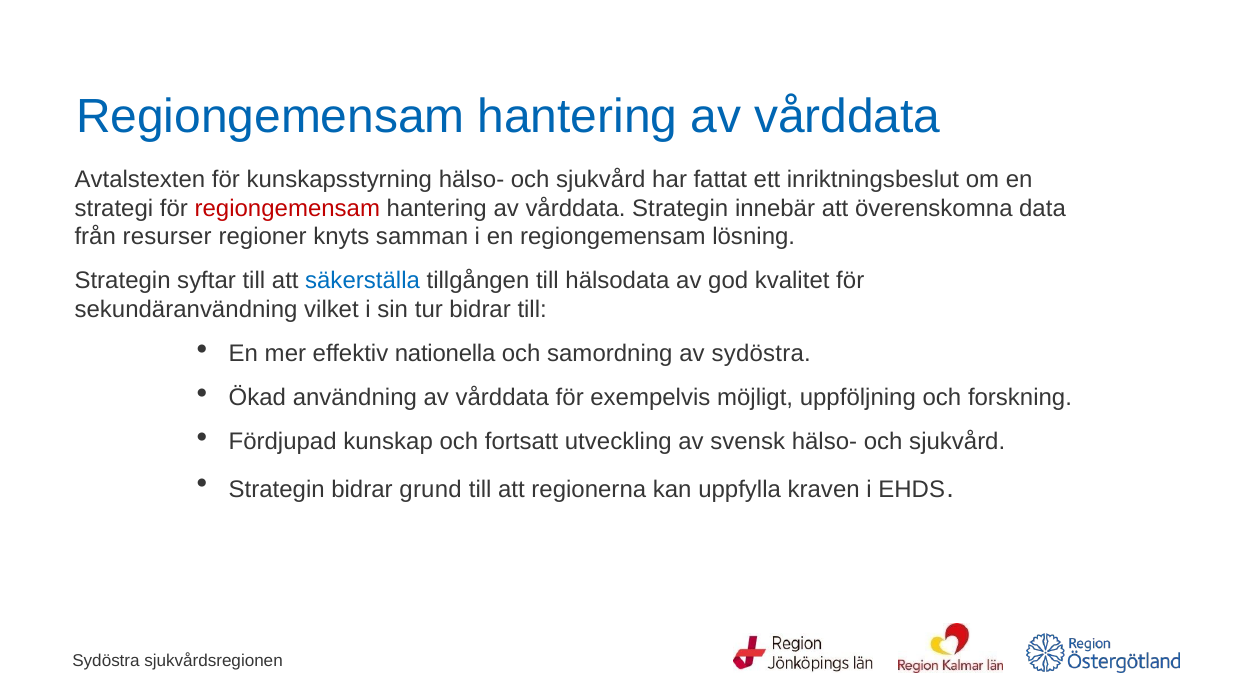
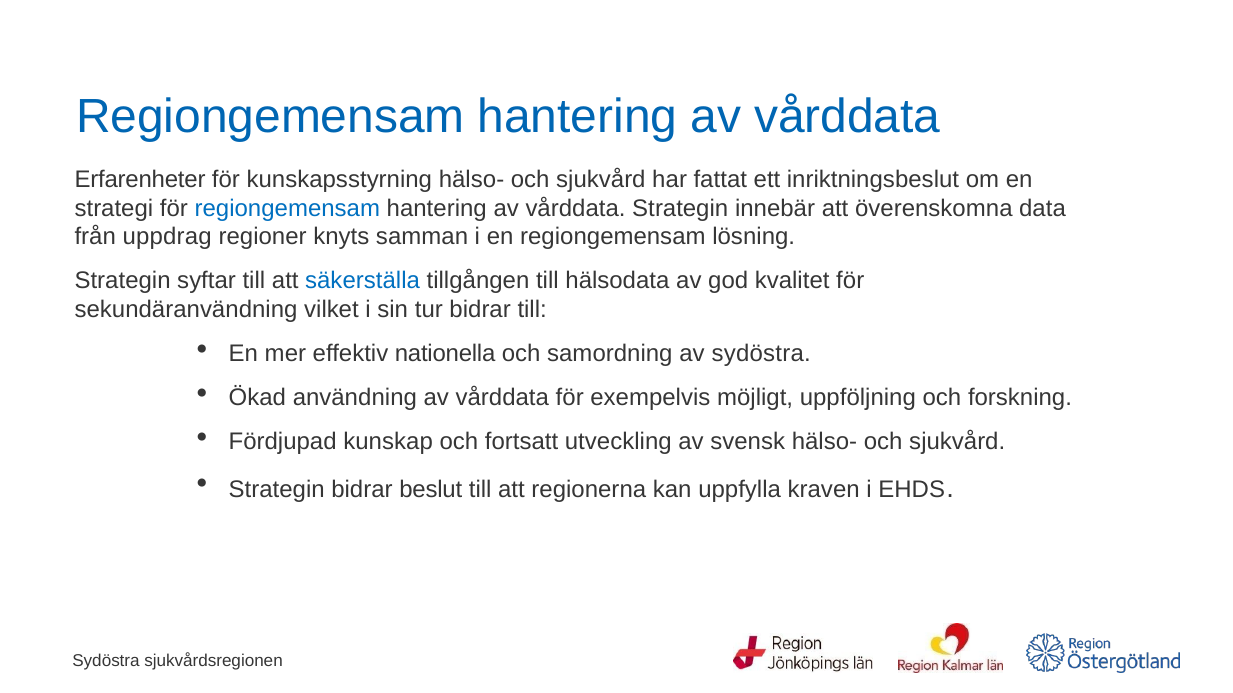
Avtalstexten: Avtalstexten -> Erfarenheter (140, 180)
regiongemensam colour: red -> blue (287, 208)
resurser: resurser -> uppdrag (167, 237)
grund: grund -> beslut (431, 490)
